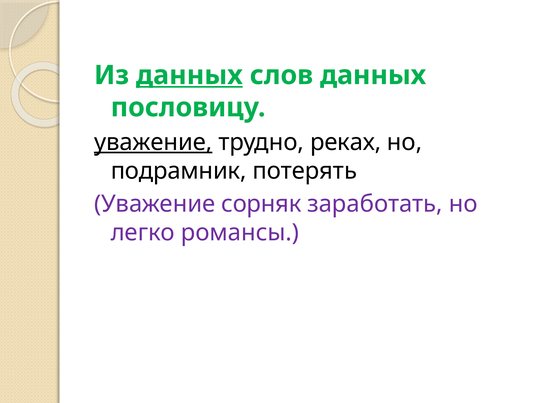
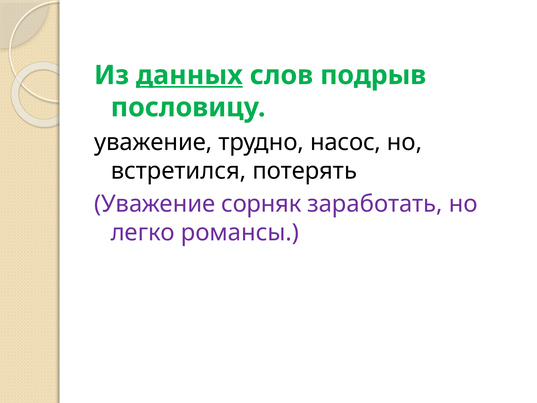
слов данных: данных -> подрыв (373, 75)
уважение underline: present -> none (153, 142)
реках: реках -> насос (346, 142)
подрамник: подрамник -> встретился (178, 171)
